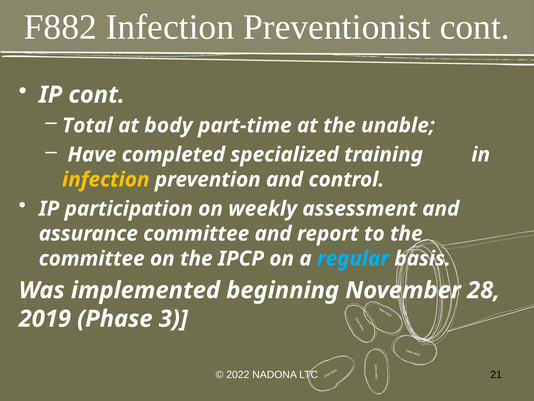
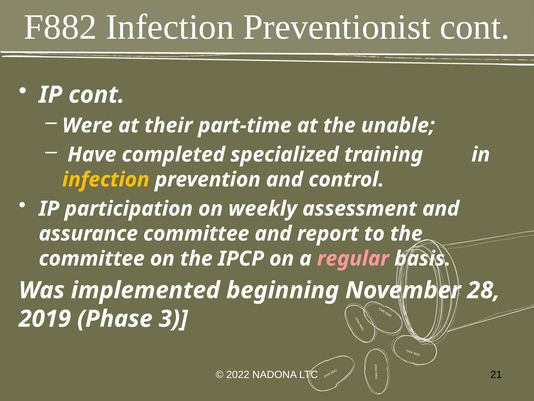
Total: Total -> Were (87, 125)
body: body -> their (168, 125)
regular colour: light blue -> pink (353, 258)
